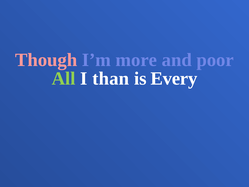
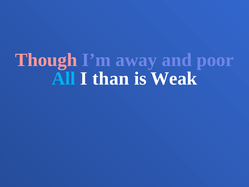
more: more -> away (136, 60)
All colour: light green -> light blue (64, 78)
Every: Every -> Weak (174, 78)
